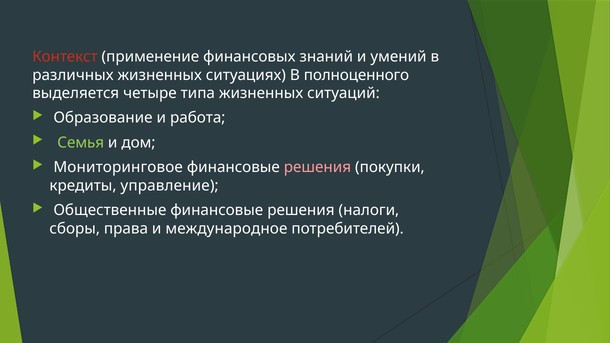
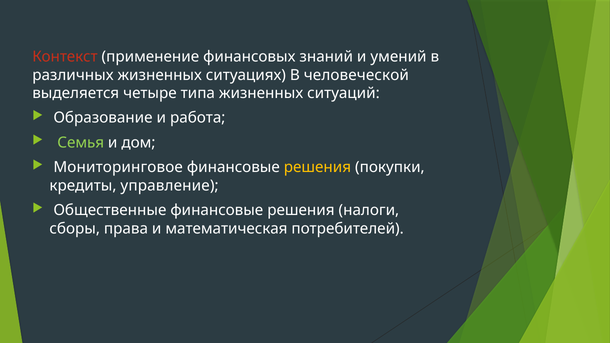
полноценного: полноценного -> человеческой (356, 75)
решения colour: pink -> yellow (317, 167)
международное: международное -> математическая (227, 229)
